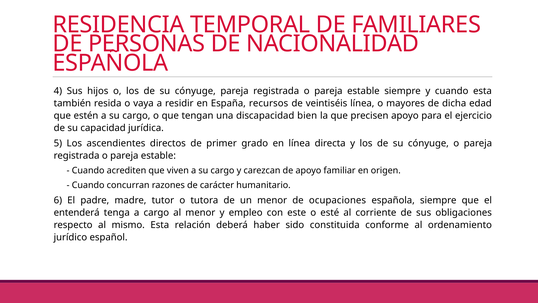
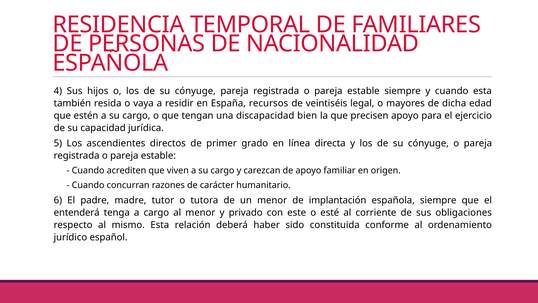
veintiséis línea: línea -> legal (362, 103)
ocupaciones: ocupaciones -> implantación (338, 200)
empleo: empleo -> privado (246, 212)
